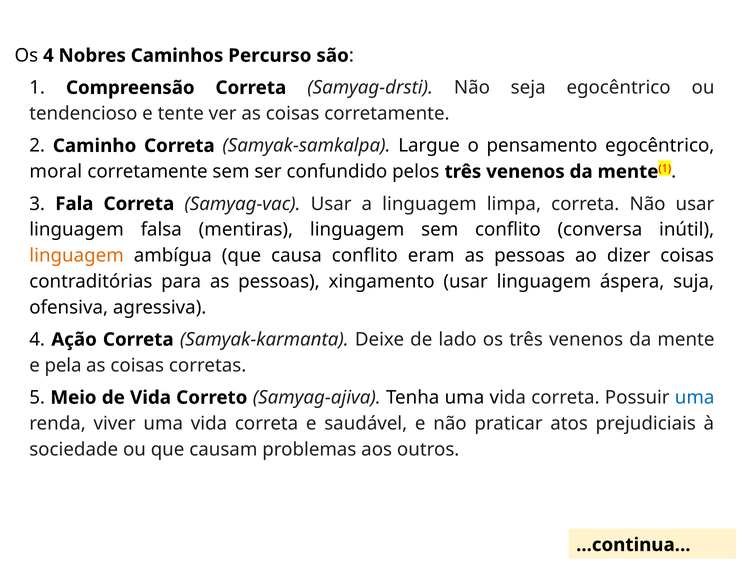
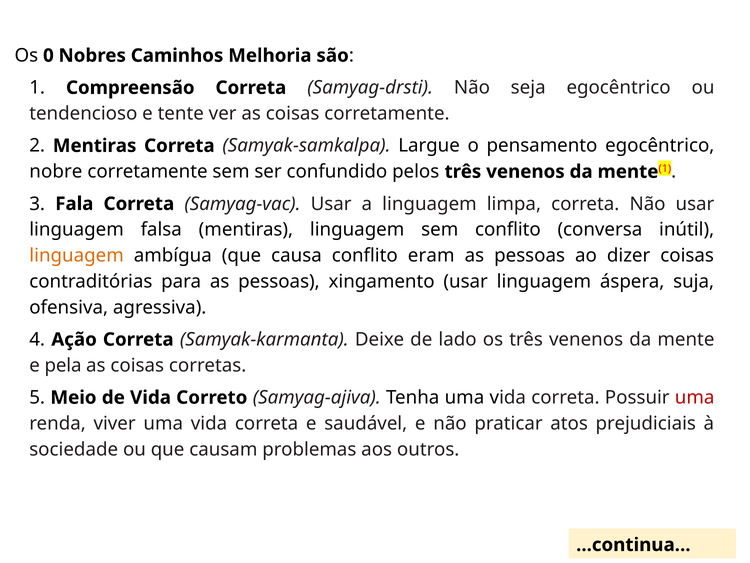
Os 4: 4 -> 0 (48, 56)
Percurso: Percurso -> Melhoria (270, 56)
2 Caminho: Caminho -> Mentiras (95, 146)
moral: moral -> nobre (56, 172)
uma colour: blue -> red (695, 397)
